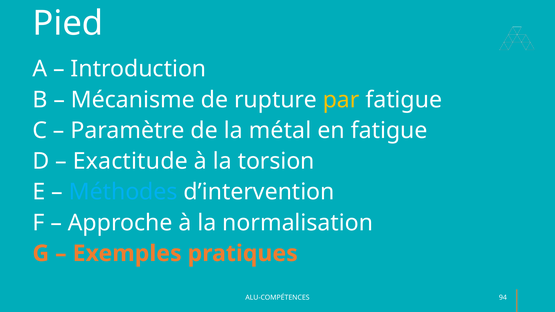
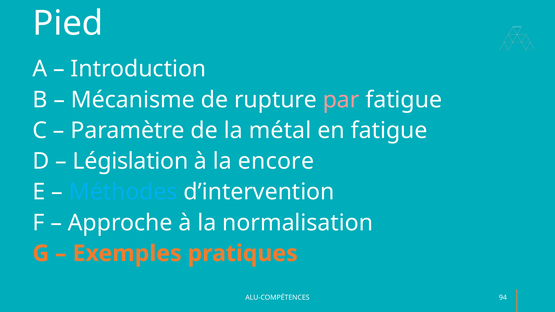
par colour: yellow -> pink (341, 100)
Exactitude: Exactitude -> Législation (130, 161)
torsion: torsion -> encore (276, 161)
